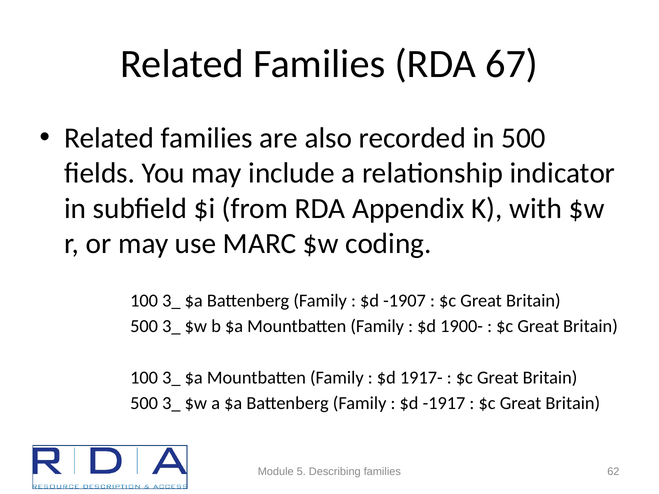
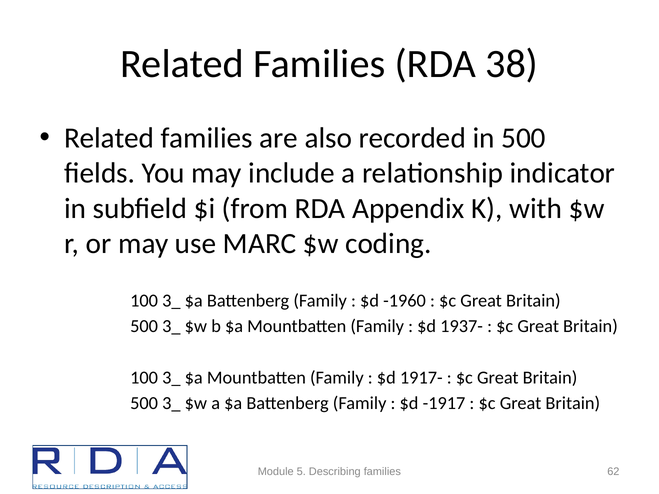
67: 67 -> 38 (512, 64)
-1907: -1907 -> -1960 (405, 301)
1900-: 1900- -> 1937- (462, 326)
